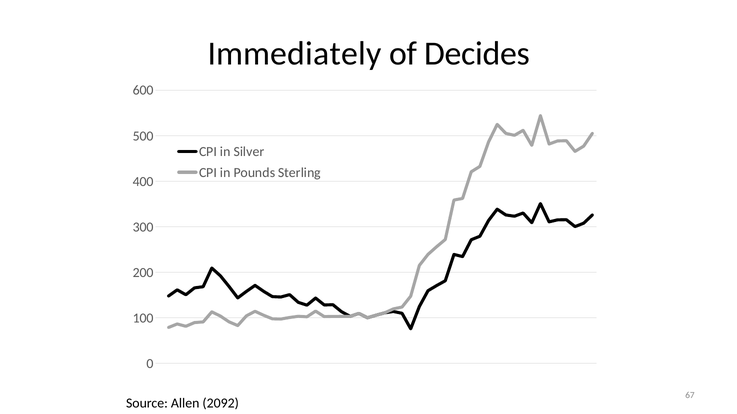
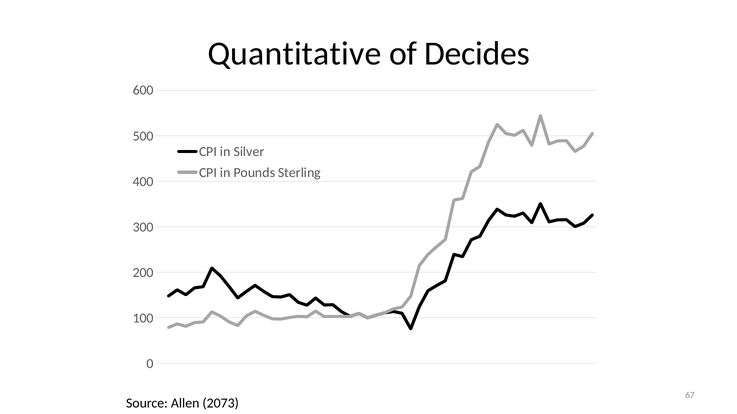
Immediately: Immediately -> Quantitative (294, 54)
2092: 2092 -> 2073 (221, 403)
